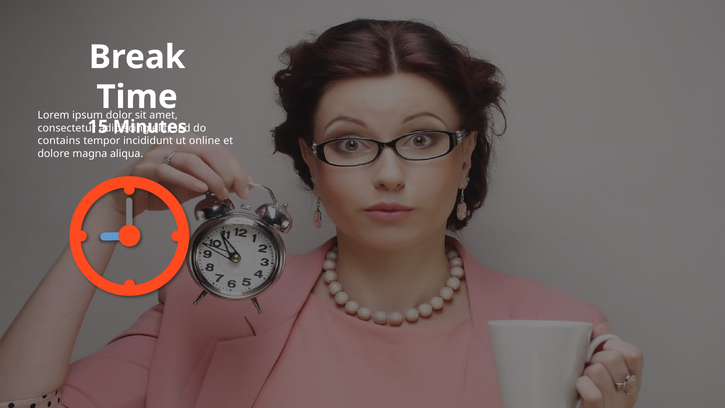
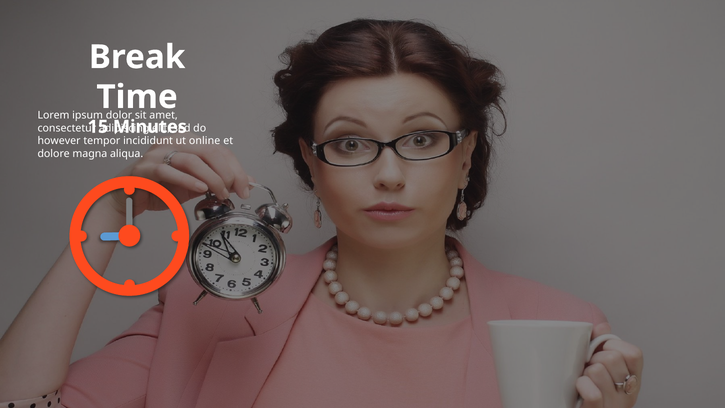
contains: contains -> however (59, 141)
